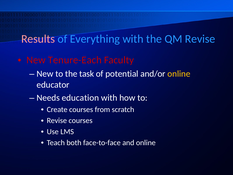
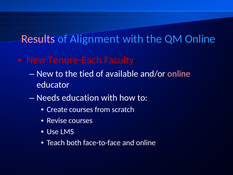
Everything: Everything -> Alignment (95, 39)
QM Revise: Revise -> Online (200, 39)
task: task -> tied (87, 74)
potential: potential -> available (122, 74)
online colour: yellow -> pink (179, 74)
